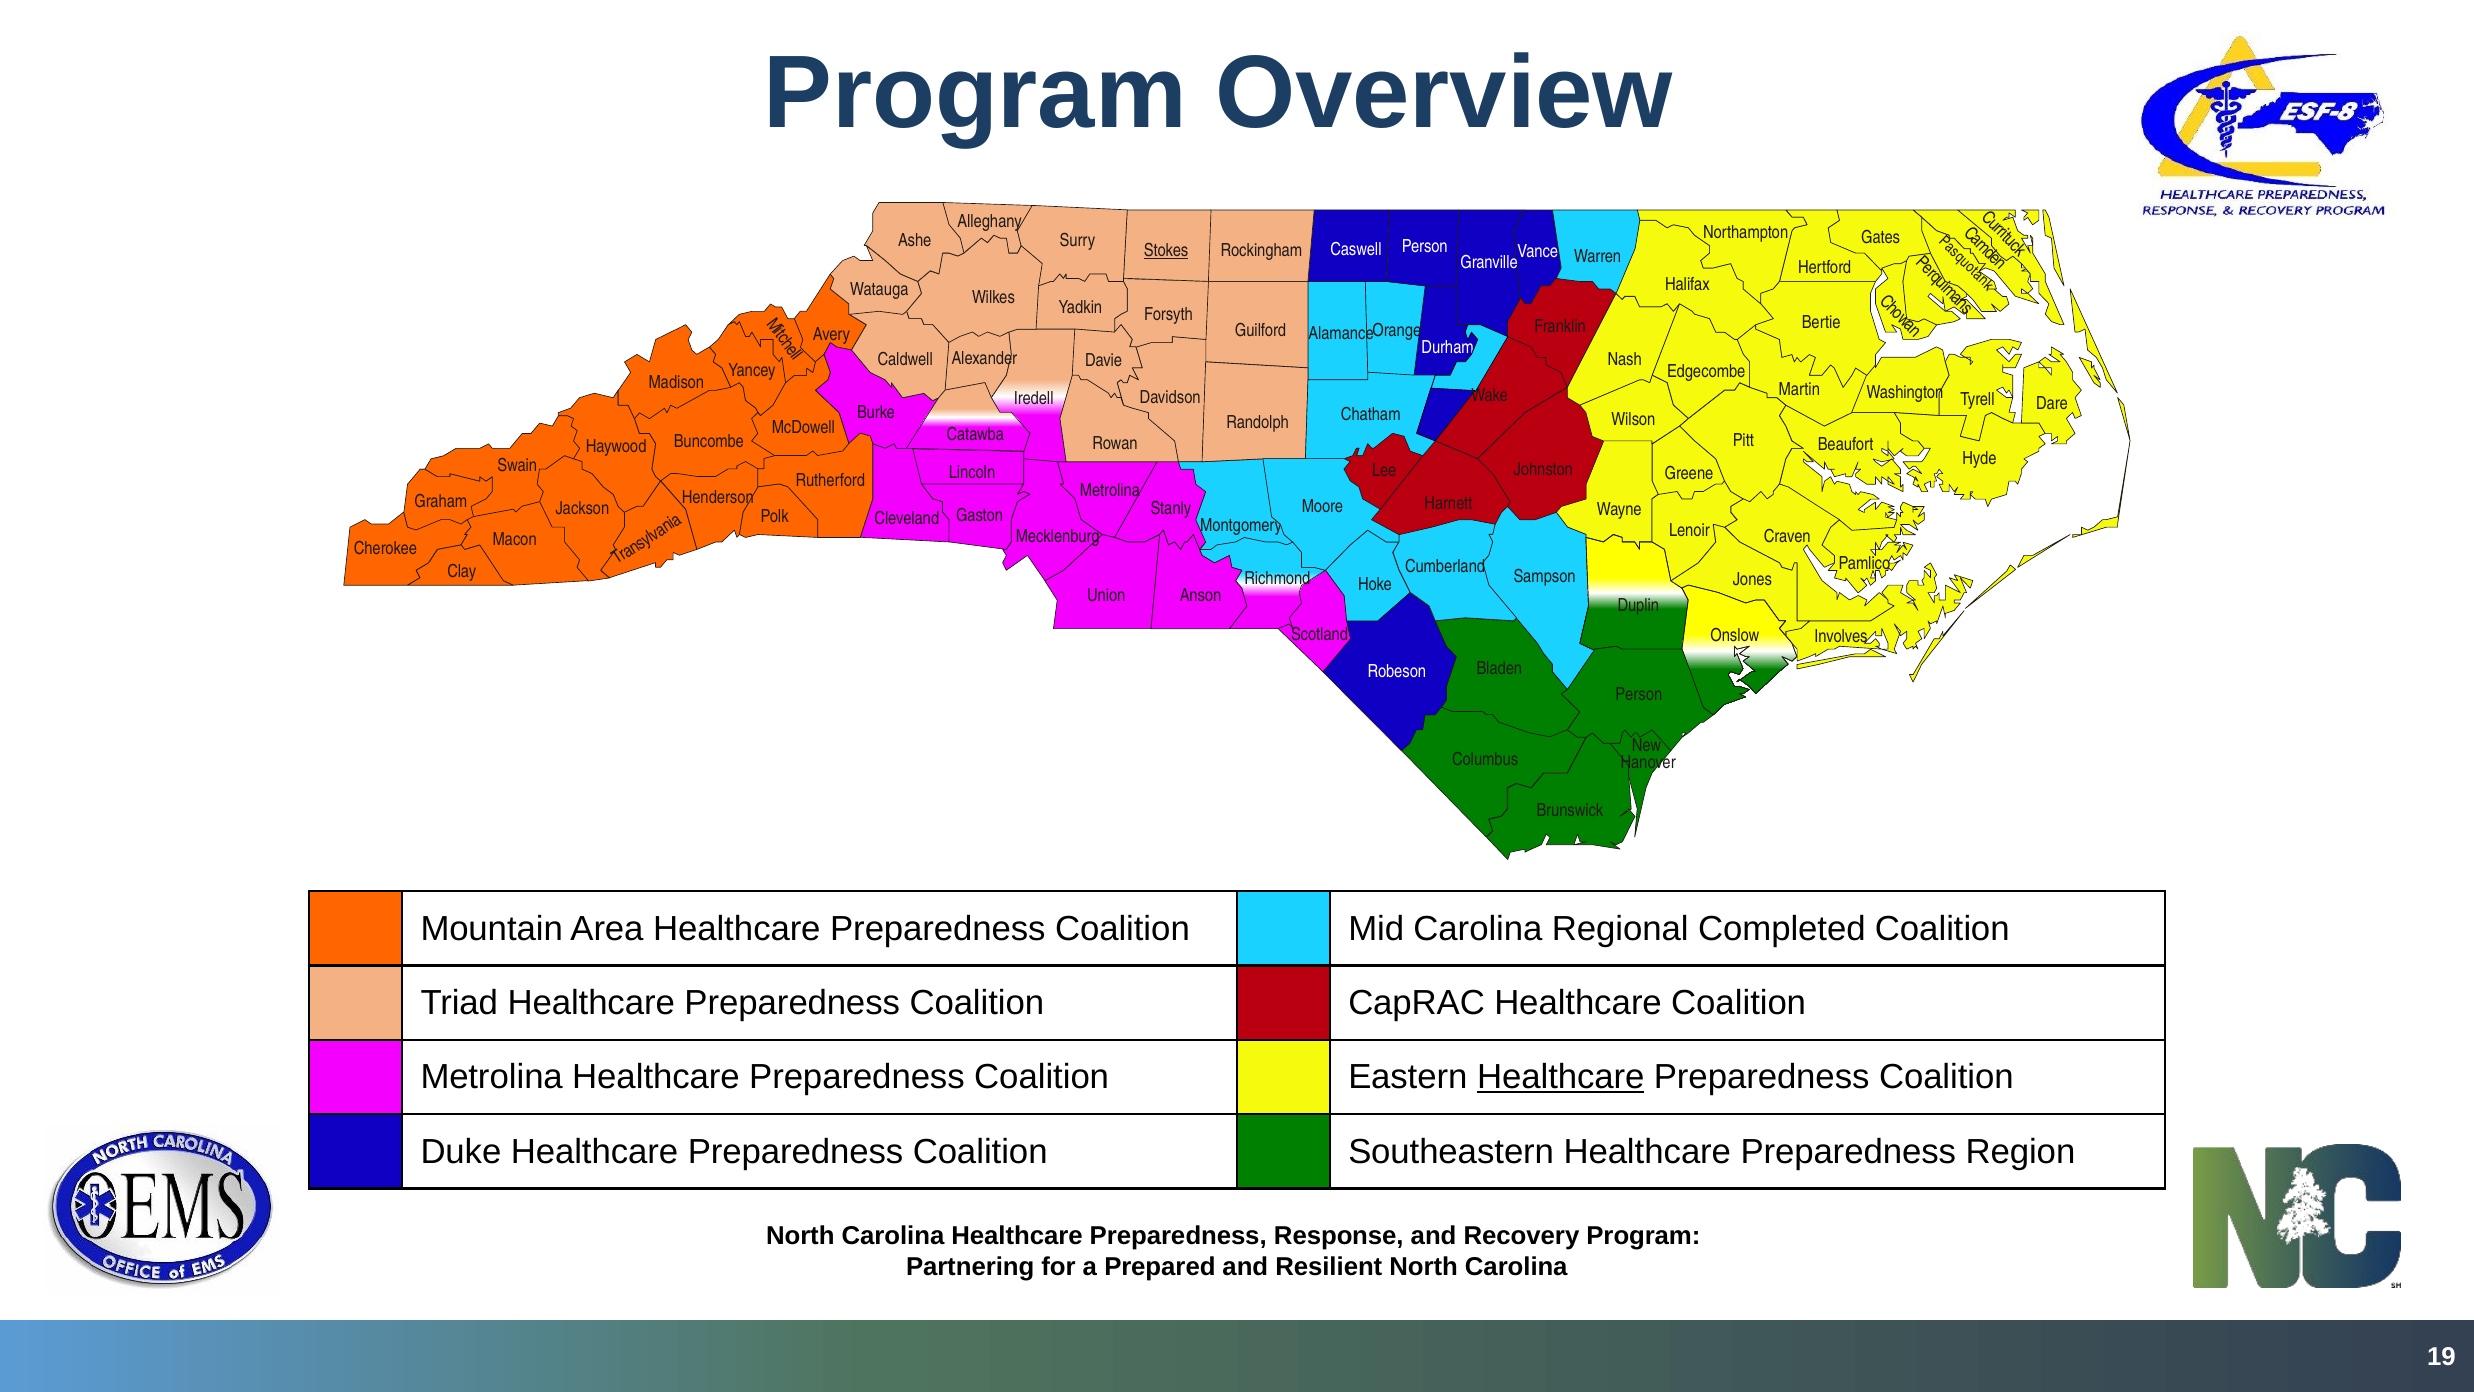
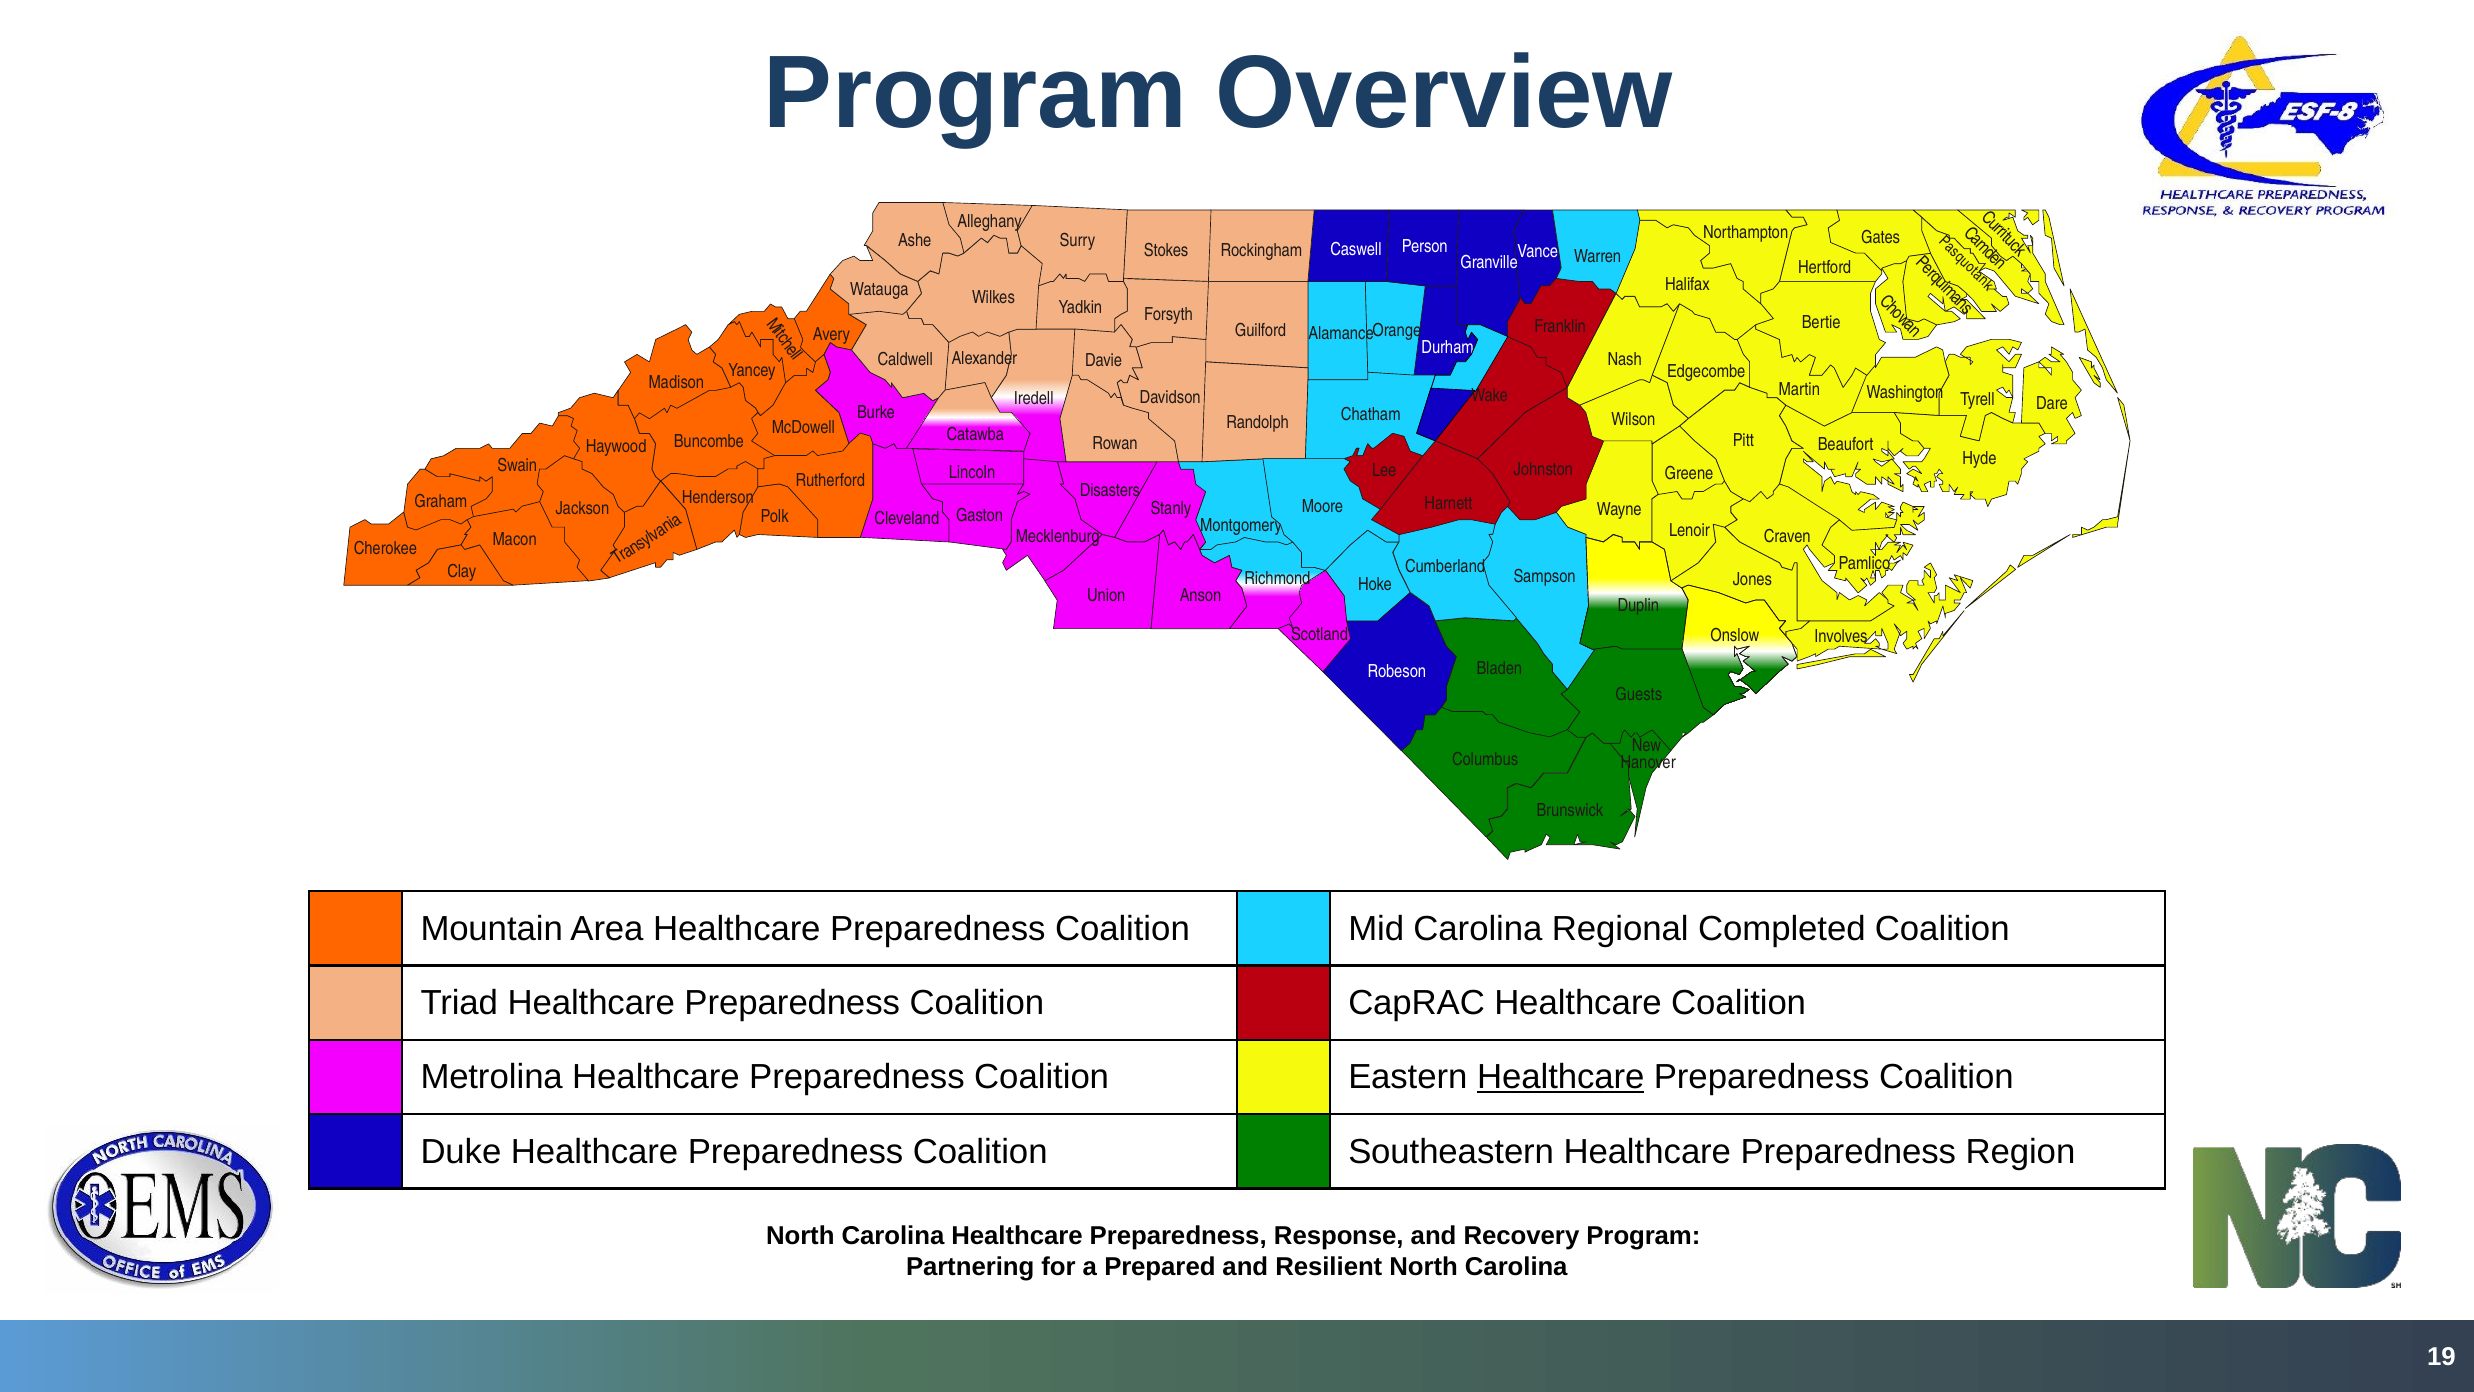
Stokes underline: present -> none (1166, 251)
Metrolina: Metrolina -> Disasters (1110, 490)
Person: Person -> Guests (1639, 694)
